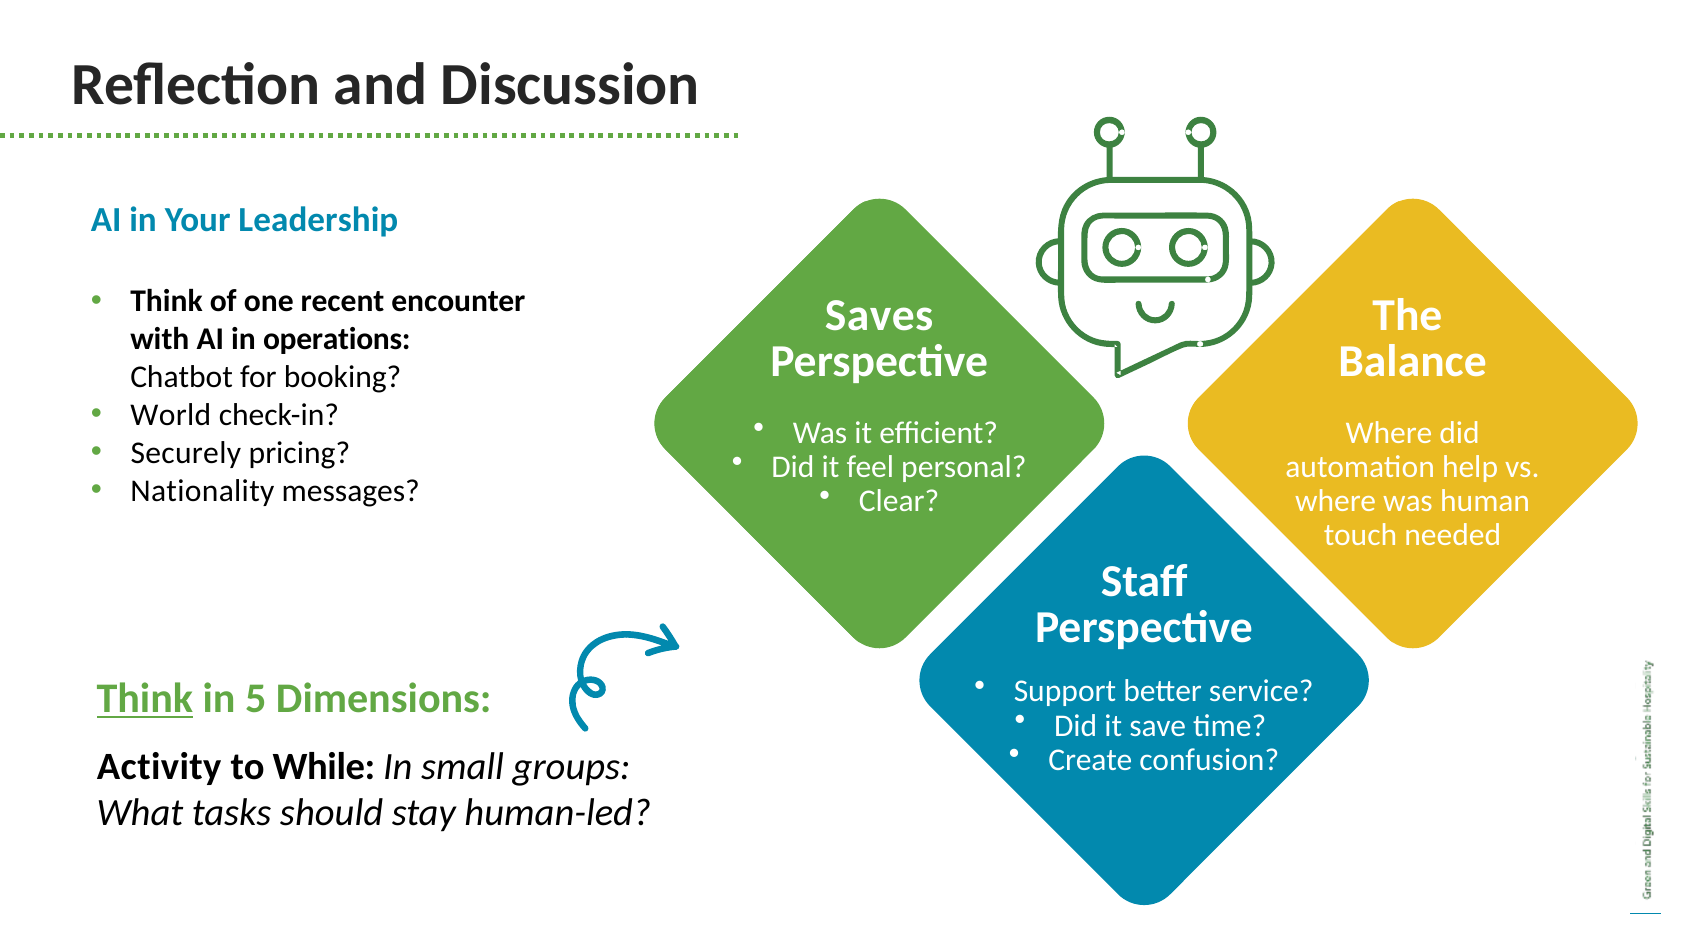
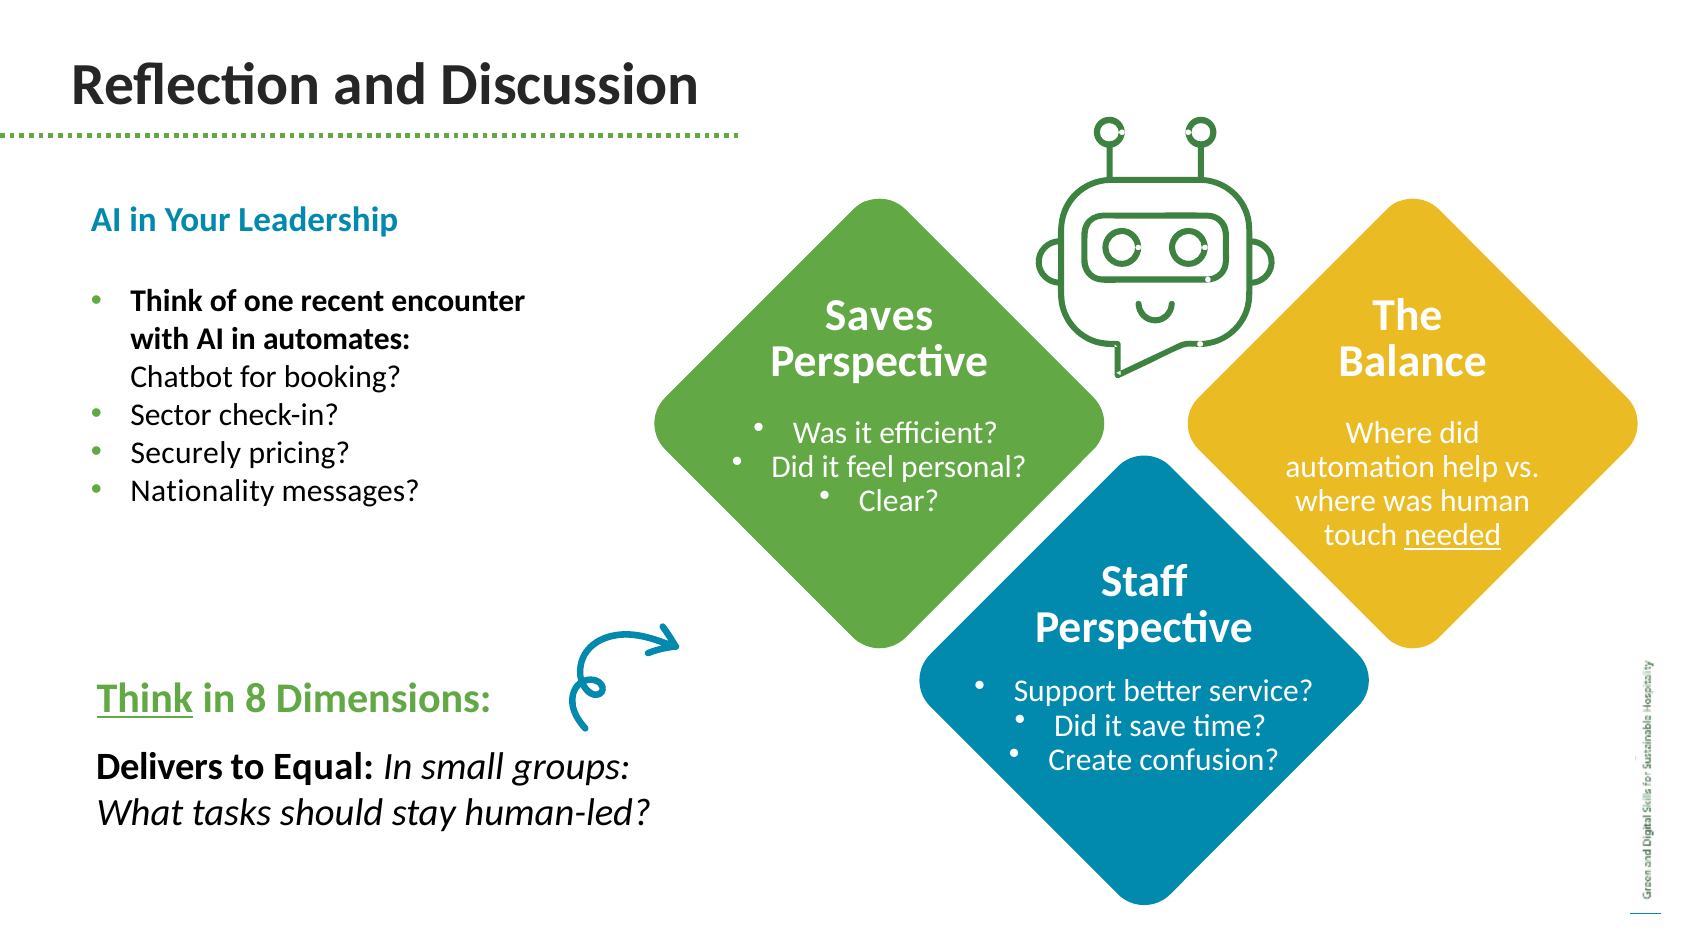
operations: operations -> automates (337, 339)
World: World -> Sector (171, 415)
needed underline: none -> present (1453, 535)
5: 5 -> 8 (256, 699)
Activity: Activity -> Delivers (160, 766)
While: While -> Equal (324, 766)
